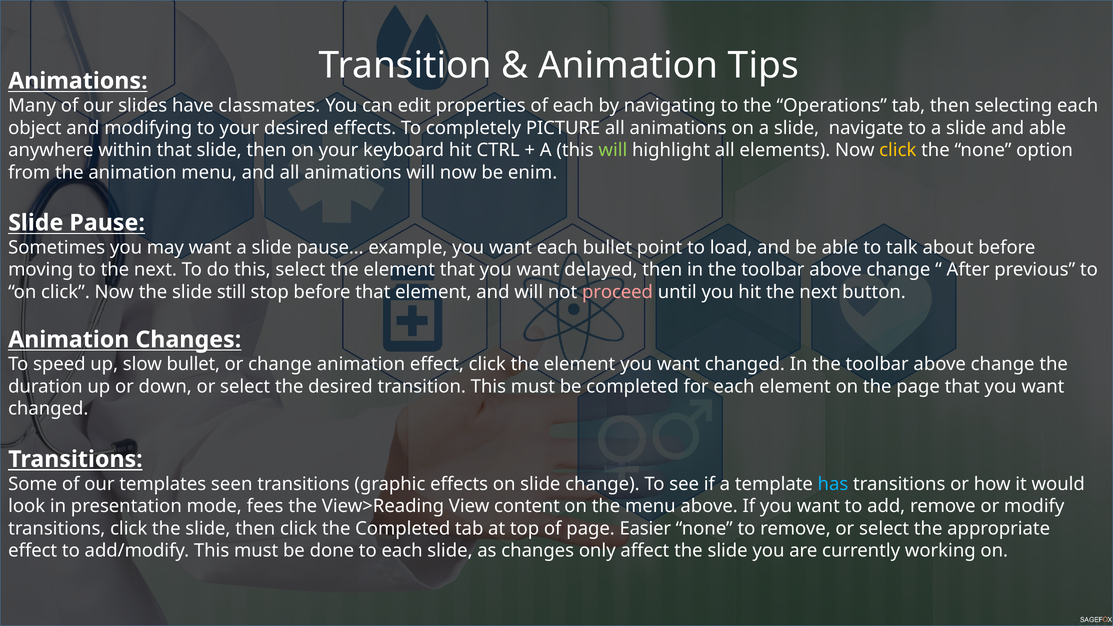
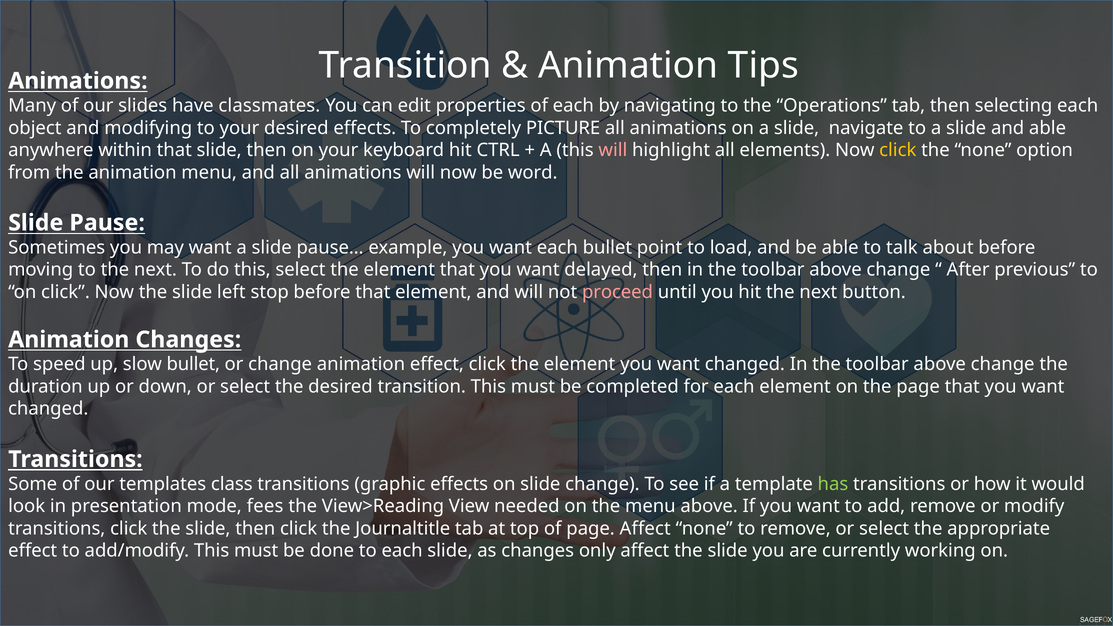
will colour: light green -> pink (613, 150)
enim: enim -> word (533, 172)
still: still -> left (231, 292)
seen: seen -> class (232, 484)
has colour: light blue -> light green (833, 484)
content: content -> needed (527, 506)
the Completed: Completed -> Journaltitle (403, 528)
page Easier: Easier -> Affect (645, 528)
